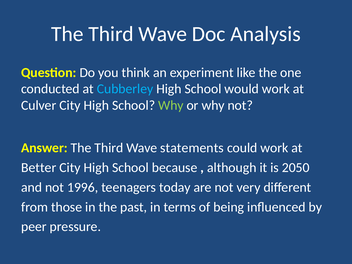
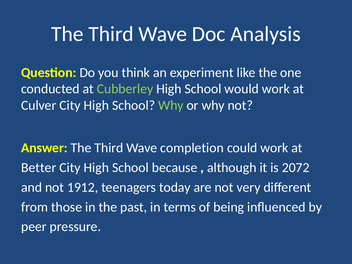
Cubberley colour: light blue -> light green (125, 89)
statements: statements -> completion (192, 148)
2050: 2050 -> 2072 (296, 168)
1996: 1996 -> 1912 (83, 187)
